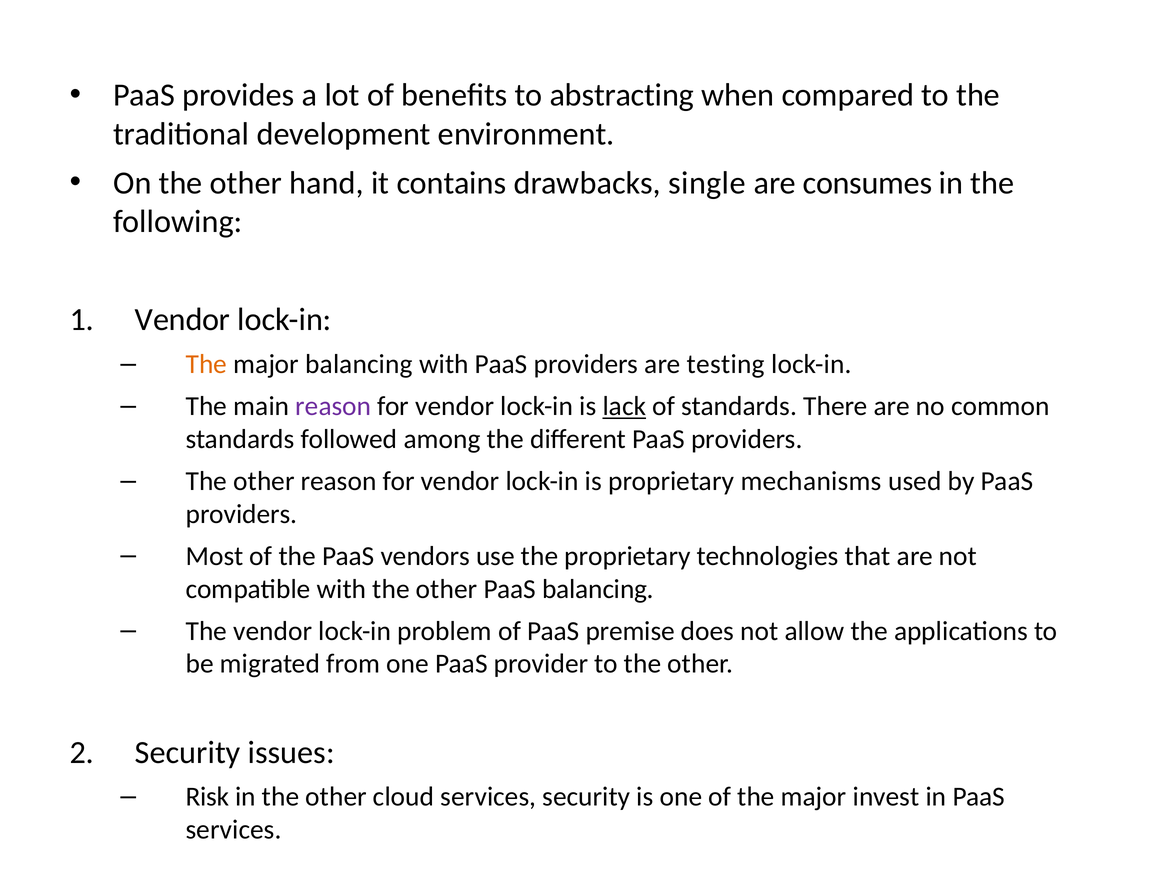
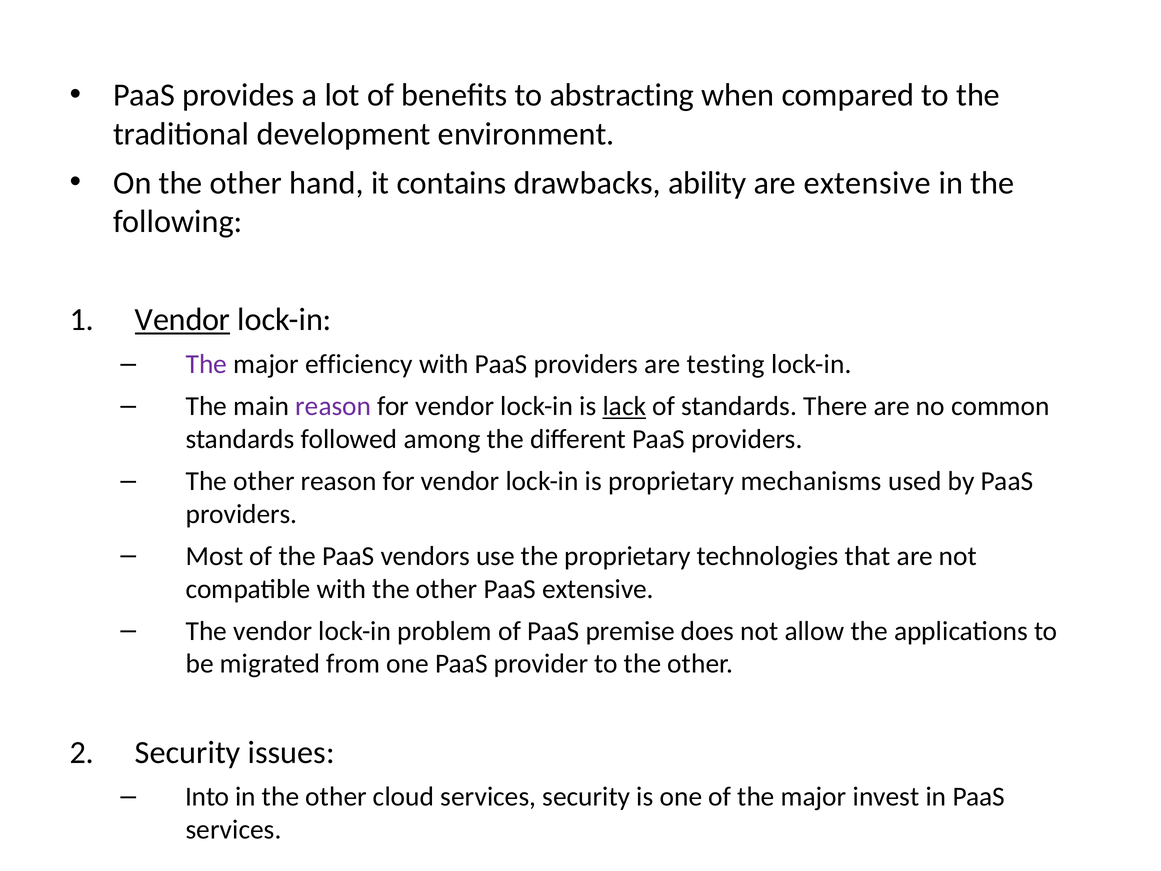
single: single -> ability (707, 183)
are consumes: consumes -> extensive (867, 183)
Vendor underline: none -> present (183, 320)
The colour: orange -> purple (206, 364)
major balancing: balancing -> efficiency (359, 364)
PaaS balancing: balancing -> extensive (598, 589)
Risk: Risk -> Into (207, 797)
